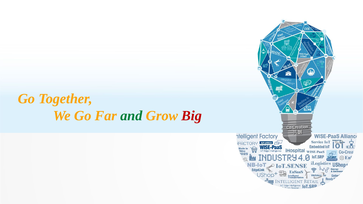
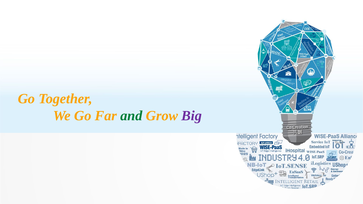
Big colour: red -> purple (192, 116)
